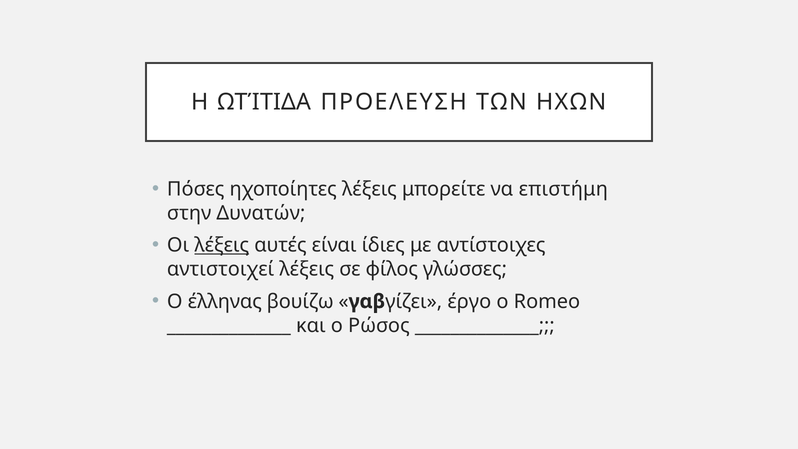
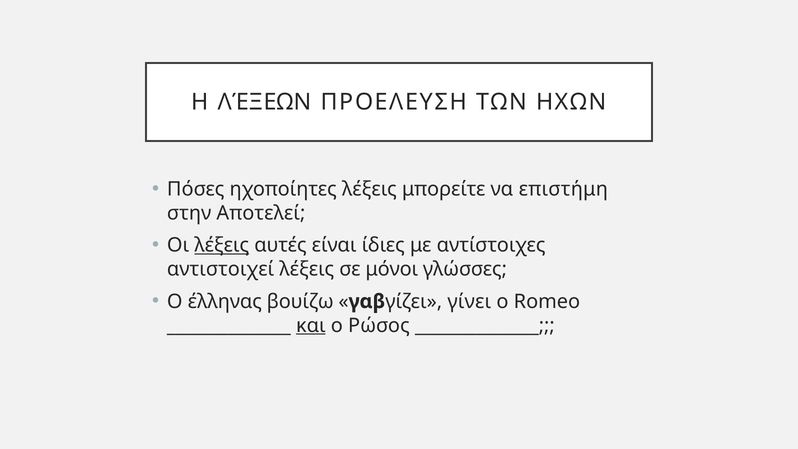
ΩΤΊΤΙΔΑ: ΩΤΊΤΙΔΑ -> ΛΈΞΕΩΝ (265, 102)
Δυνατών: Δυνατών -> Αποτελεί (261, 213)
φίλος: φίλος -> μόνοι (392, 269)
έργο: έργο -> γίνει (469, 301)
και underline: none -> present (311, 325)
